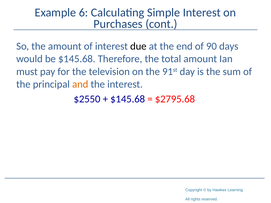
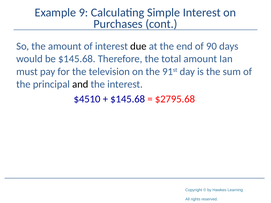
6: 6 -> 9 (83, 13)
and colour: orange -> black (80, 84)
$2550: $2550 -> $4510 (87, 99)
